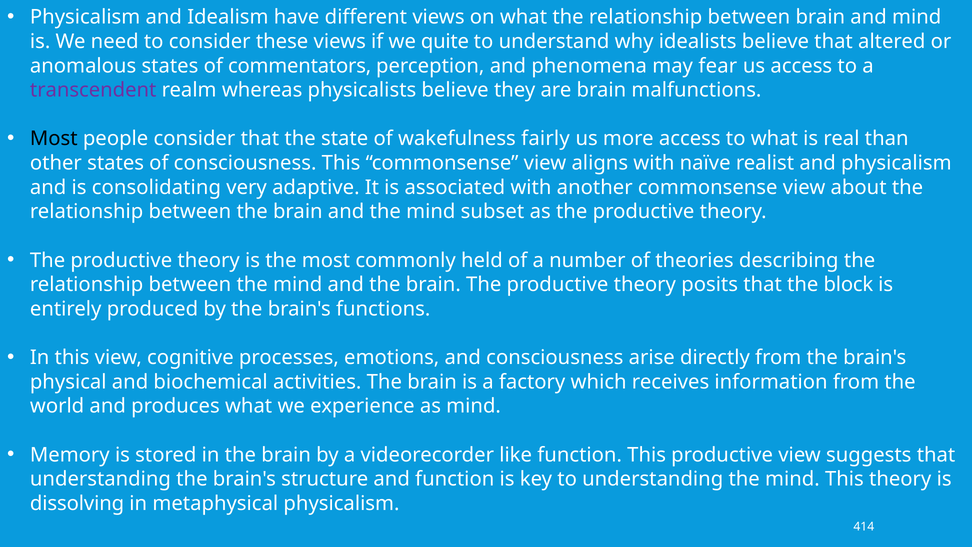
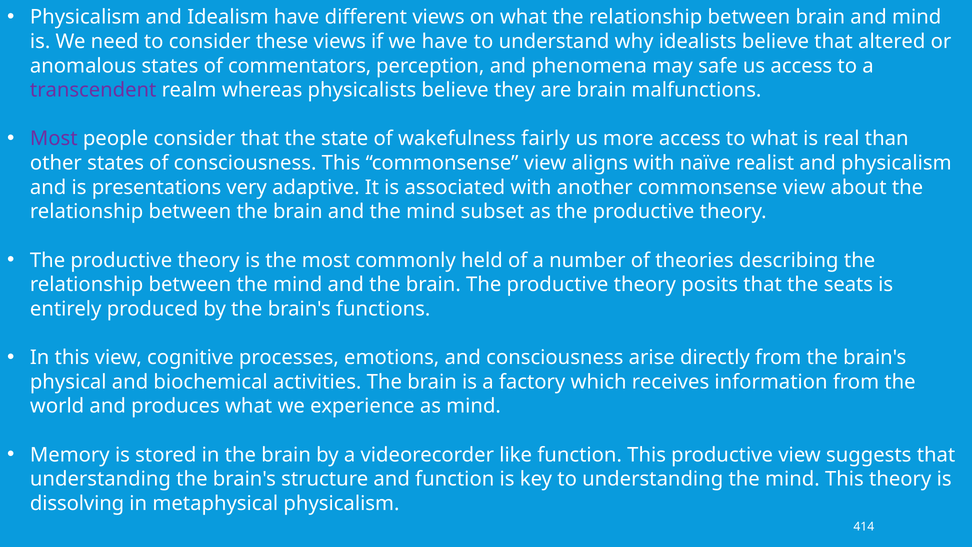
we quite: quite -> have (445, 41)
fear: fear -> safe (718, 66)
Most colour: black -> purple (54, 139)
consolidating: consolidating -> presentations (157, 187)
block: block -> seats (848, 285)
